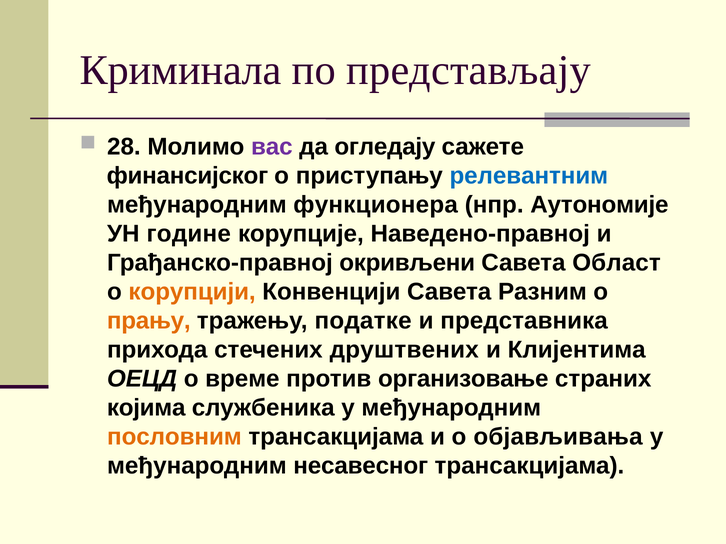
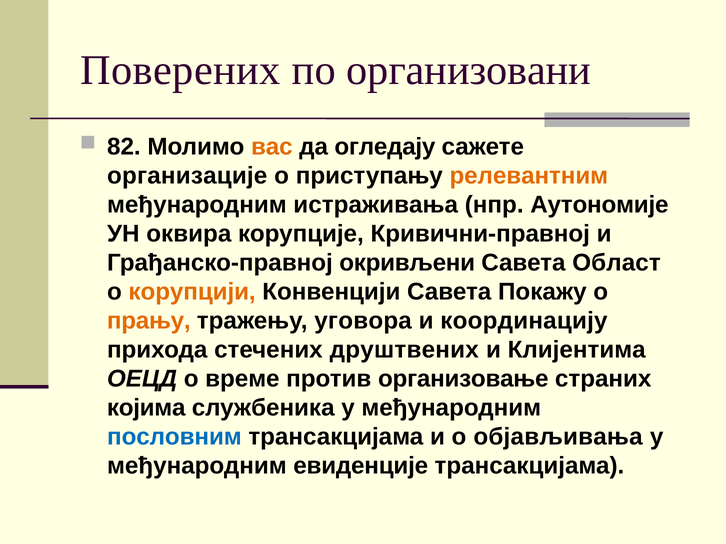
Криминала: Криминала -> Поверених (180, 70)
представљају: представљају -> организовани (469, 70)
28: 28 -> 82 (124, 147)
вас colour: purple -> orange (272, 147)
финансијског: финансијског -> организације (187, 176)
релевантним colour: blue -> orange (529, 176)
функционера: функционера -> истраживања (376, 205)
године: године -> оквира (189, 234)
Наведено-правној: Наведено-правној -> Кривични-правној (480, 234)
Разним: Разним -> Покажу (542, 292)
податке: податке -> уговора (363, 321)
представника: представника -> координацију (524, 321)
пословним colour: orange -> blue (174, 437)
несавесног: несавесног -> евиденције (361, 466)
